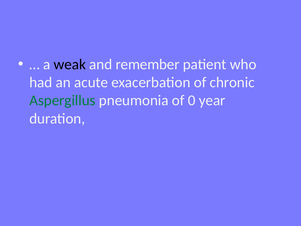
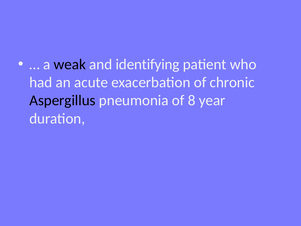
remember: remember -> identifying (148, 64)
Aspergillus colour: green -> black (62, 100)
0: 0 -> 8 (192, 100)
